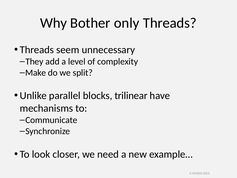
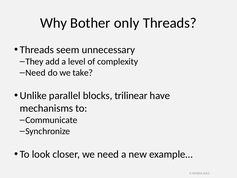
Make: Make -> Need (36, 73)
split: split -> take (83, 73)
